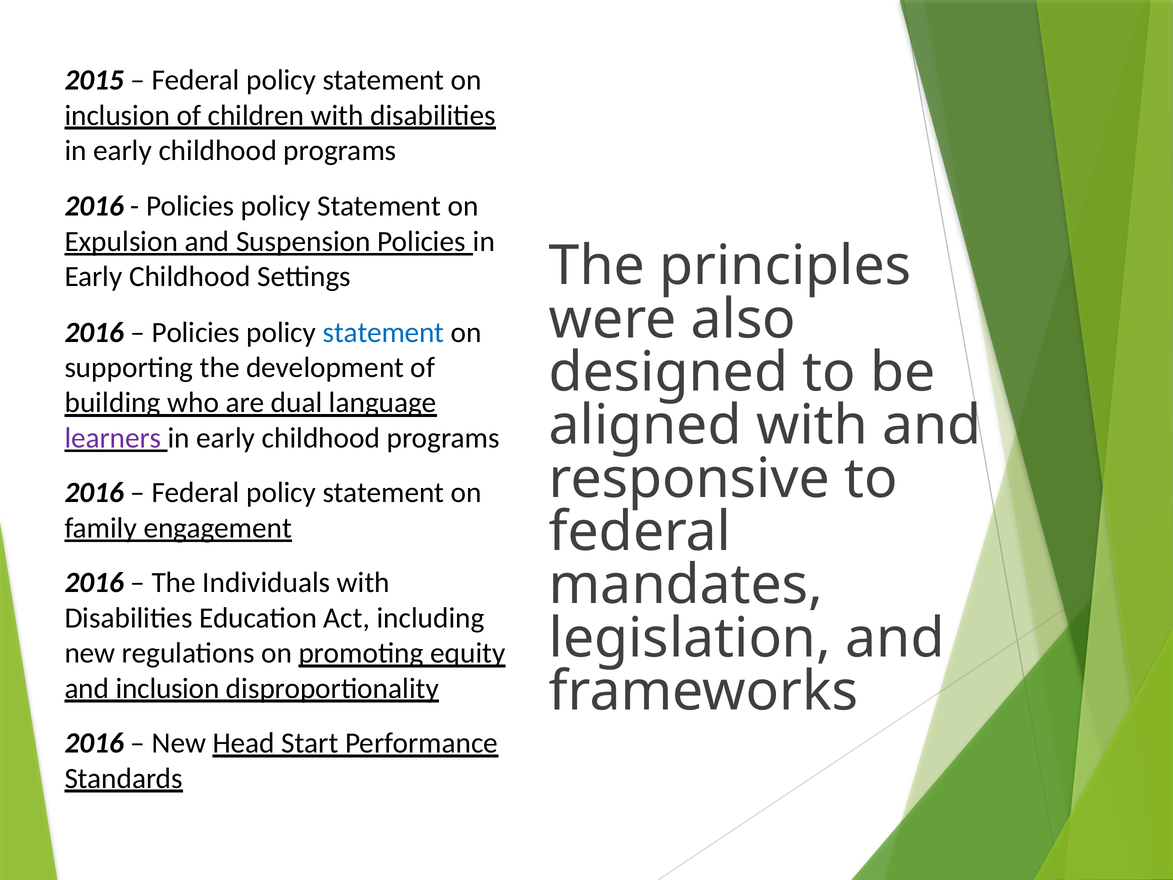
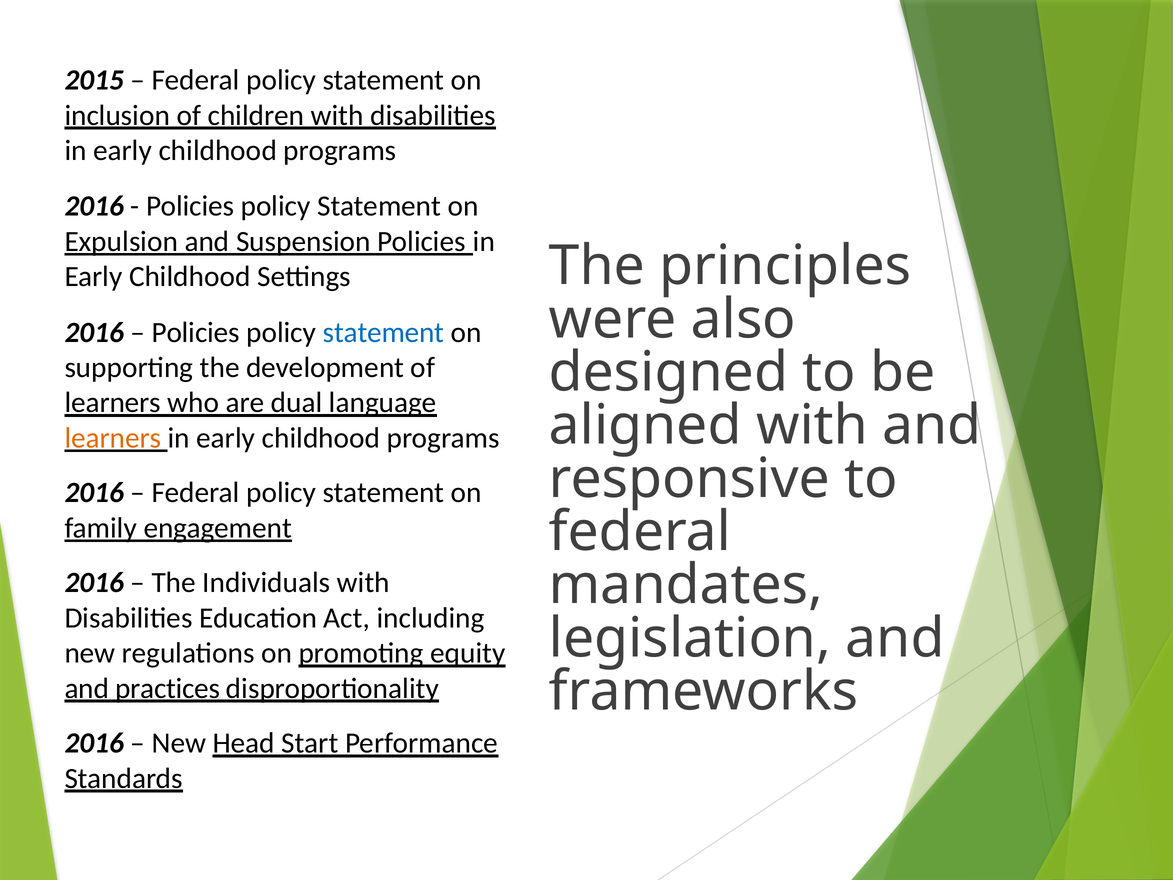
building: building -> learners (113, 403)
learners colour: purple -> orange (113, 438)
and inclusion: inclusion -> practices (168, 688)
